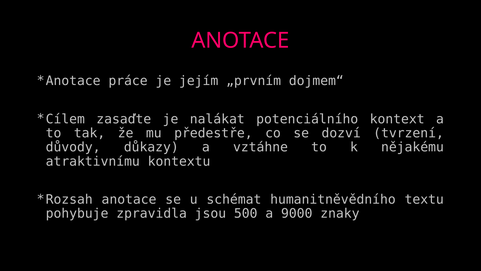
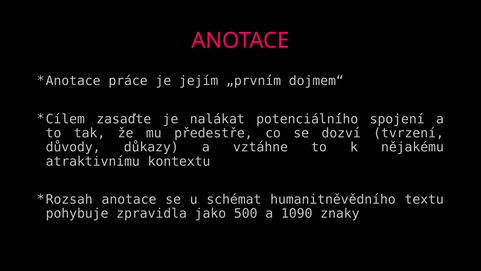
kontext: kontext -> spojení (397, 119)
jsou: jsou -> jako (210, 213)
9000: 9000 -> 1090 (297, 213)
